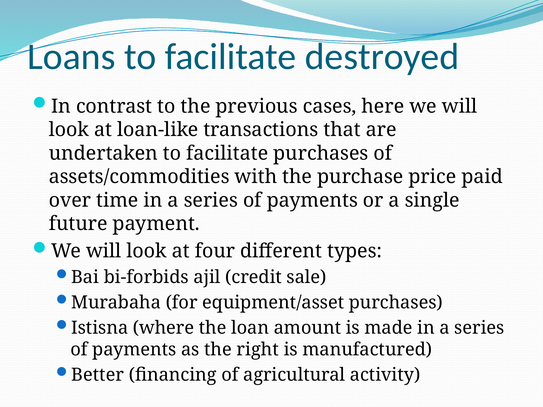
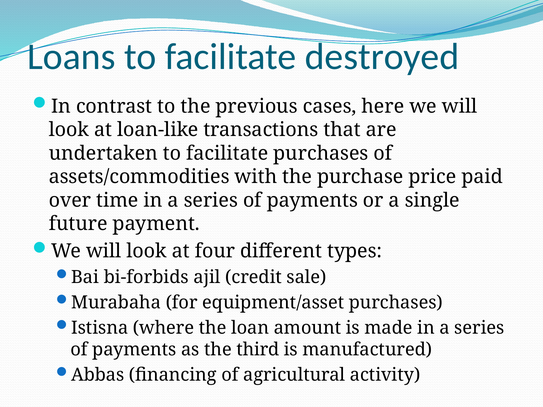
right: right -> third (258, 350)
Better: Better -> Abbas (98, 375)
